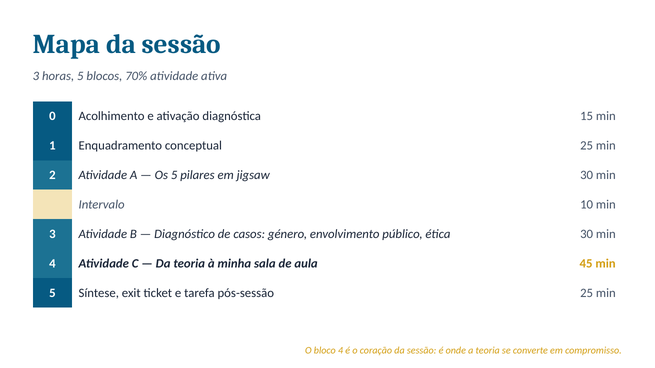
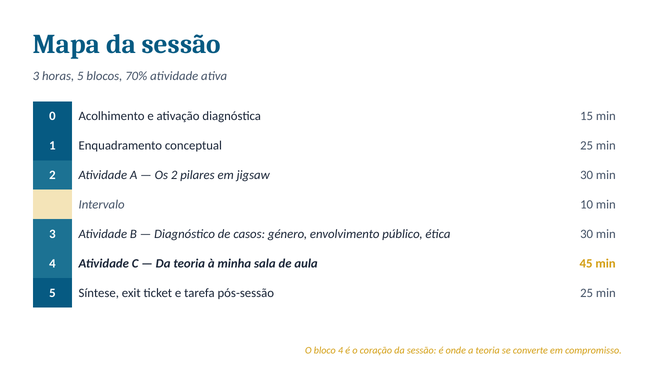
Os 5: 5 -> 2 (174, 175)
